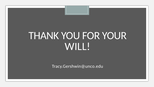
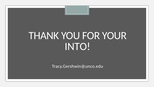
WILL: WILL -> INTO (78, 46)
